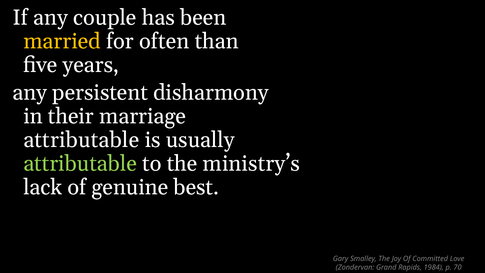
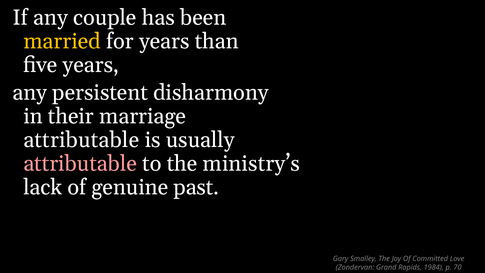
for often: often -> years (164, 41)
attributable colour: light green -> pink (80, 163)
best: best -> past (196, 187)
